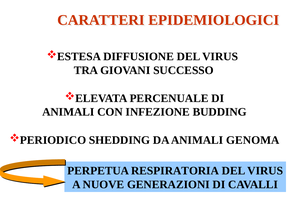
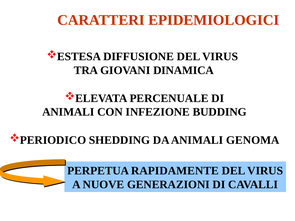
SUCCESSO: SUCCESSO -> DINAMICA (183, 70)
RESPIRATORIA: RESPIRATORIA -> RAPIDAMENTE (175, 171)
